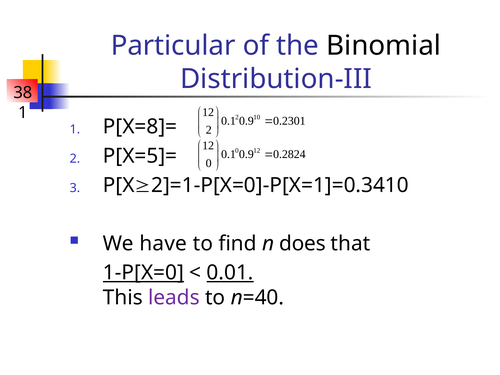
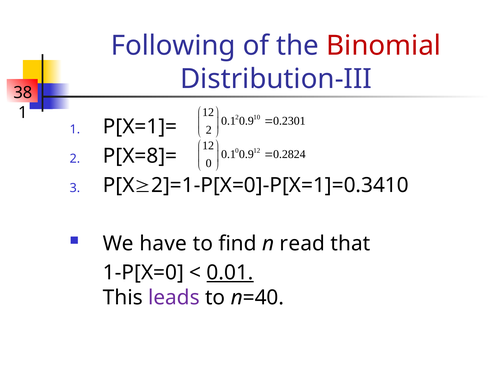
Particular: Particular -> Following (173, 46)
Binomial colour: black -> red (384, 46)
P[X=8]=: P[X=8]= -> P[X=1]= (140, 127)
P[X=5]=: P[X=5]= -> P[X=8]= (140, 156)
does: does -> read (302, 243)
1-P[X=0 underline: present -> none (143, 273)
